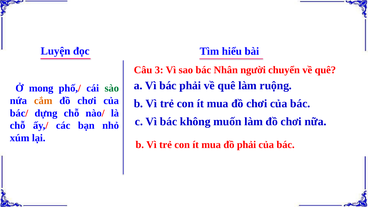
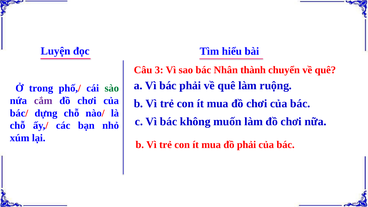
người: người -> thành (253, 70)
mong: mong -> trong (41, 88)
cắm colour: orange -> purple (43, 101)
